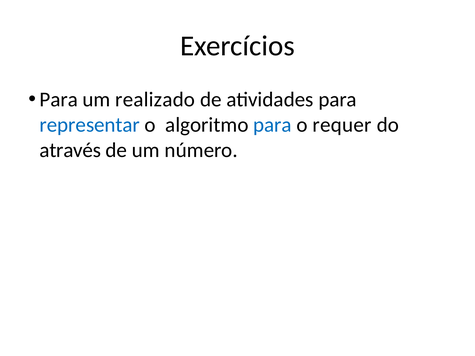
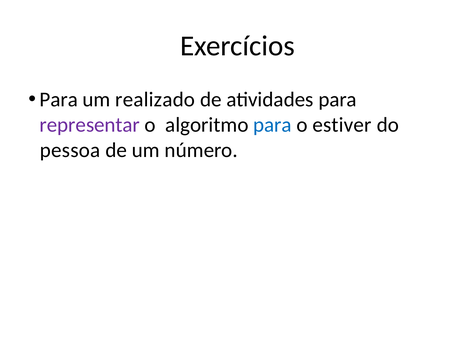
representar colour: blue -> purple (90, 125)
requer: requer -> estiver (342, 125)
através: através -> pessoa (70, 150)
